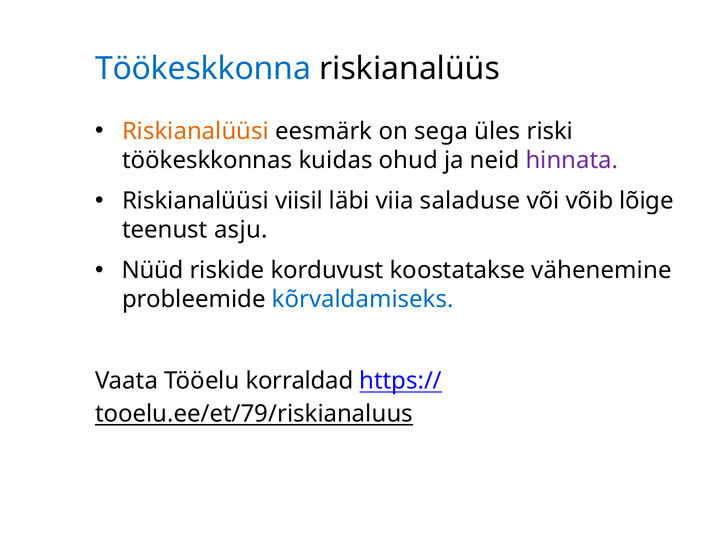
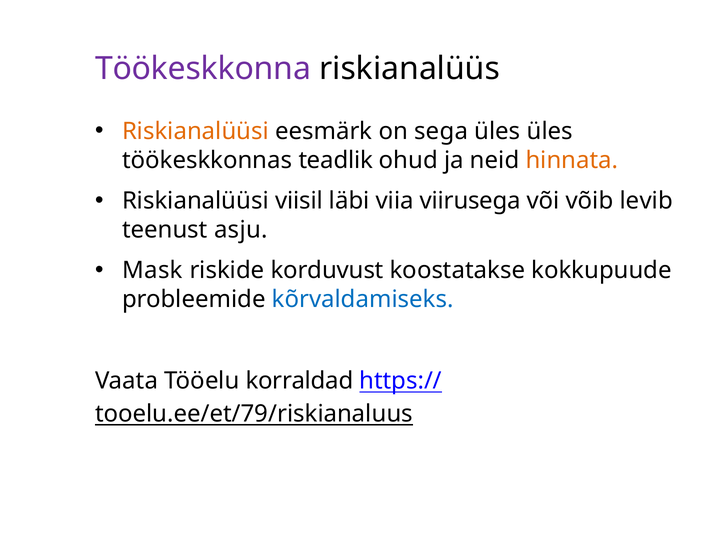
Töökeskkonna colour: blue -> purple (203, 69)
üles riski: riski -> üles (550, 131)
kuidas: kuidas -> teadlik (336, 160)
hinnata colour: purple -> orange (572, 160)
saladuse: saladuse -> viirusega (470, 201)
lõige: lõige -> levib (646, 201)
Nüüd: Nüüd -> Mask (153, 271)
vähenemine: vähenemine -> kokkupuude (602, 271)
